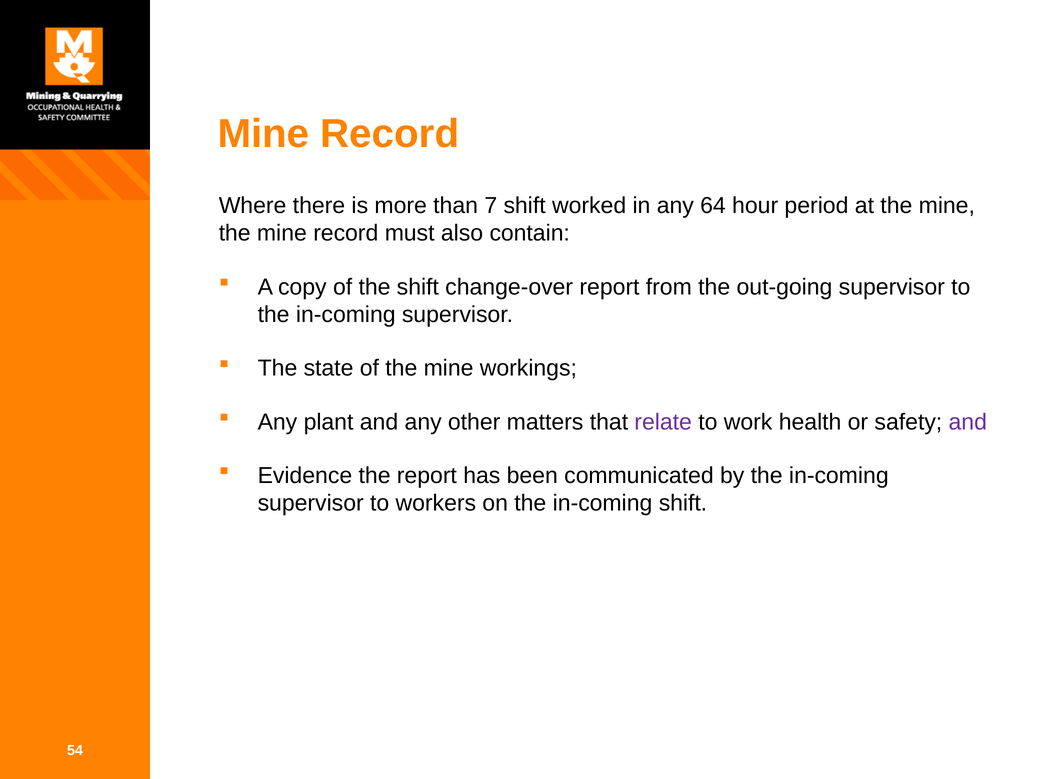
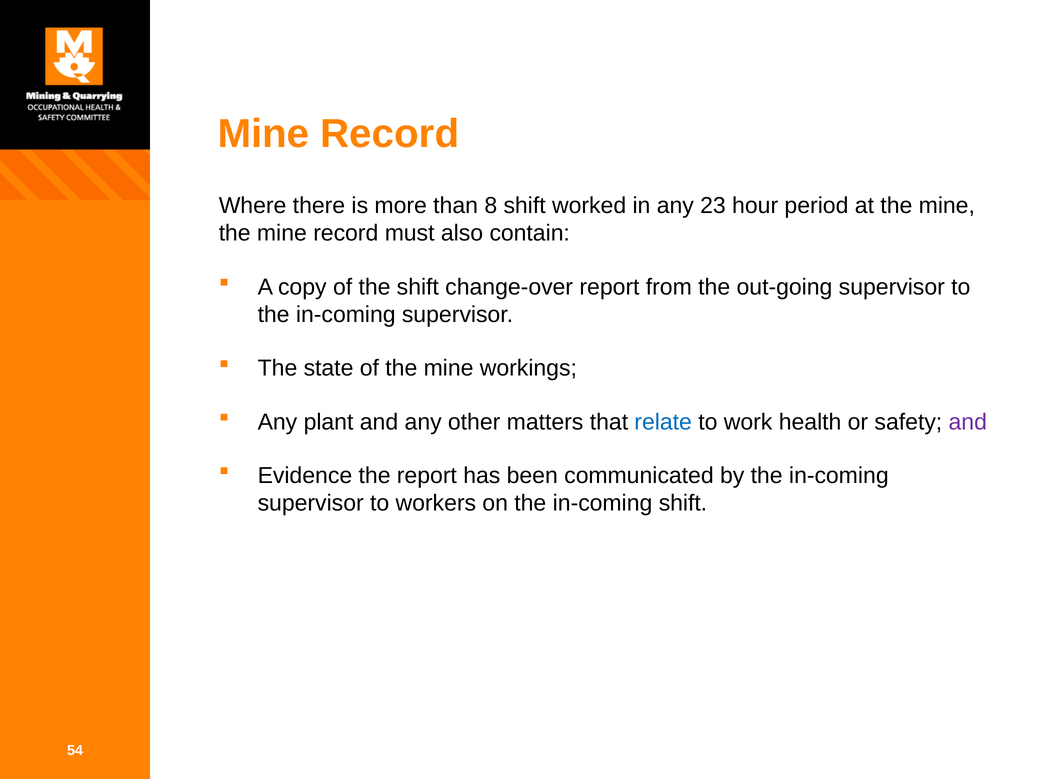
7: 7 -> 8 (491, 206)
64: 64 -> 23 (713, 206)
relate colour: purple -> blue (663, 422)
